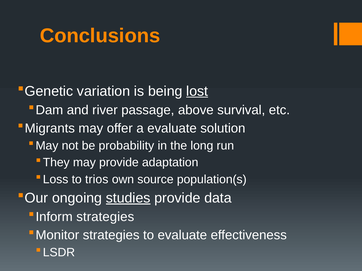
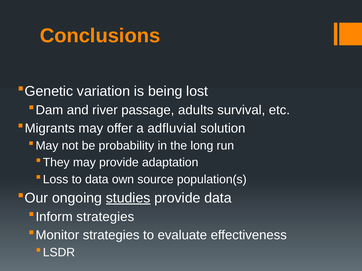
lost underline: present -> none (197, 91)
above: above -> adults (196, 110)
a evaluate: evaluate -> adfluvial (172, 128)
to trios: trios -> data (97, 180)
